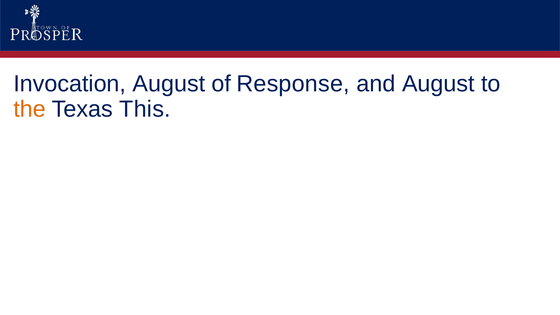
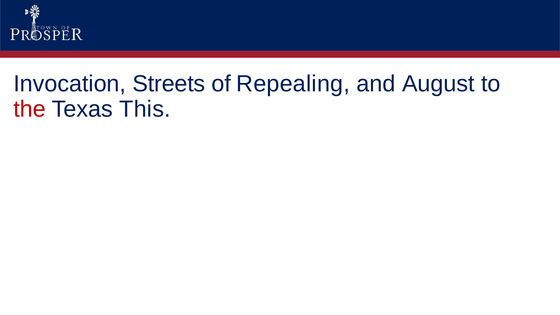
Invocation August: August -> Streets (169, 84)
Response: Response -> Repealing (293, 84)
the colour: orange -> red (30, 109)
